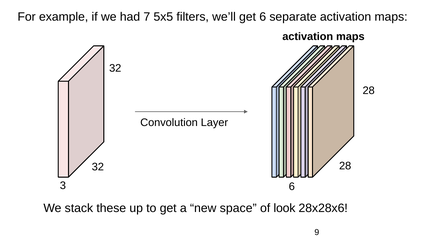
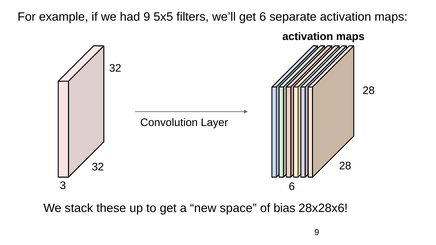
had 7: 7 -> 9 (147, 17)
look: look -> bias (284, 208)
